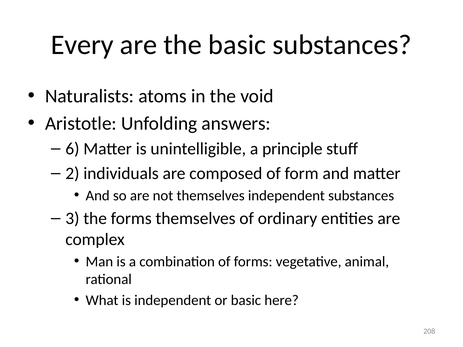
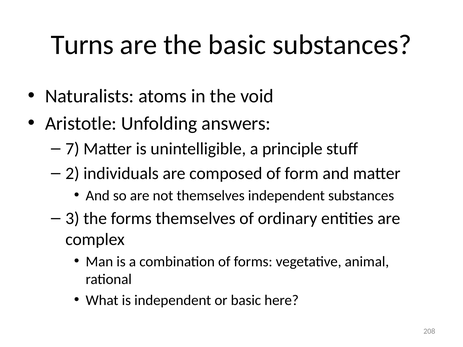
Every: Every -> Turns (82, 45)
6: 6 -> 7 (72, 149)
